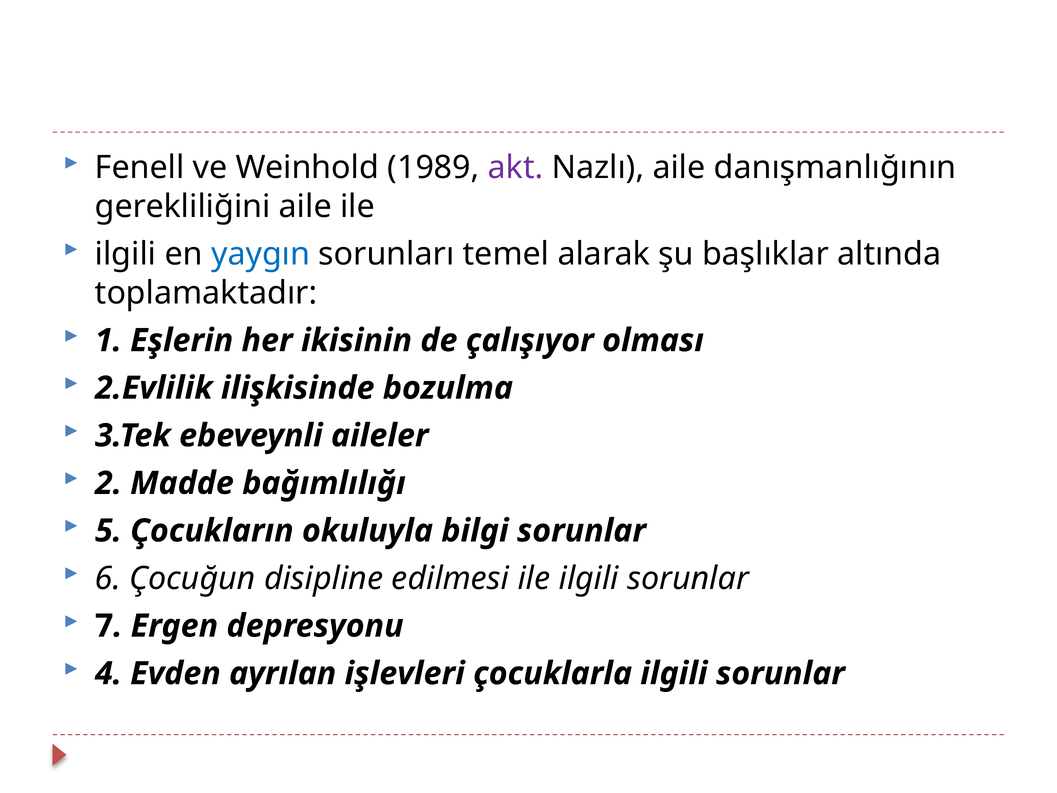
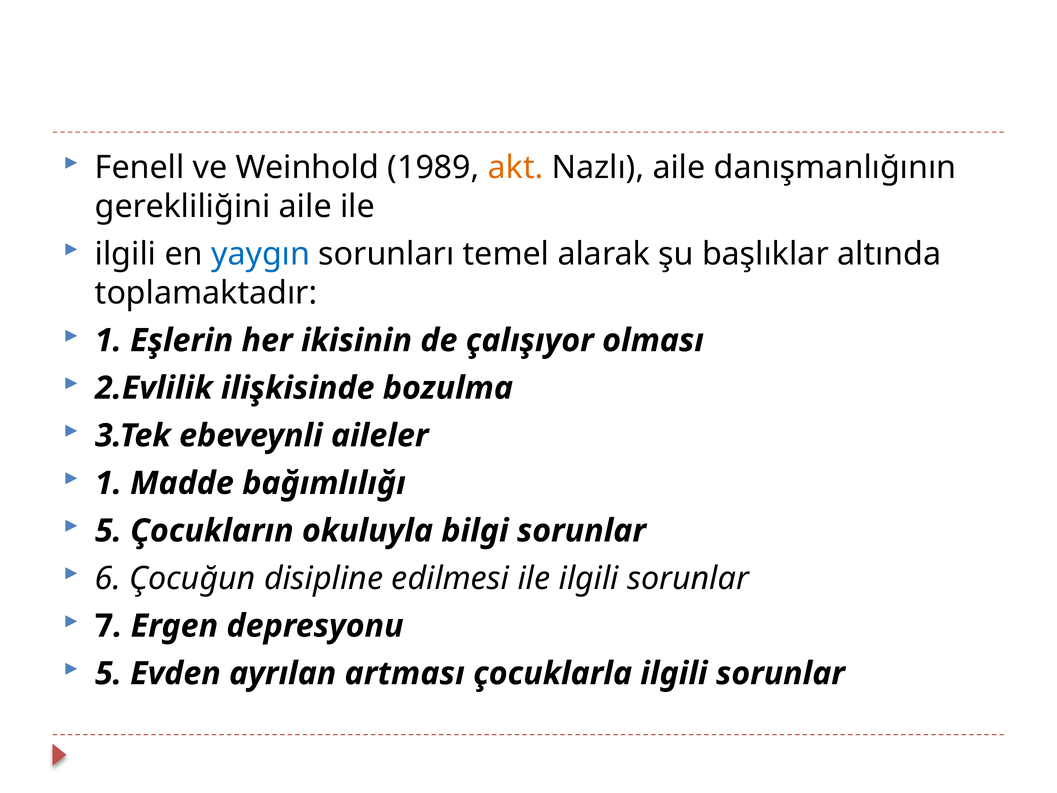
akt colour: purple -> orange (516, 168)
2: 2 -> 1 (108, 483)
4: 4 -> 5 (108, 673)
işlevleri: işlevleri -> artması (405, 673)
